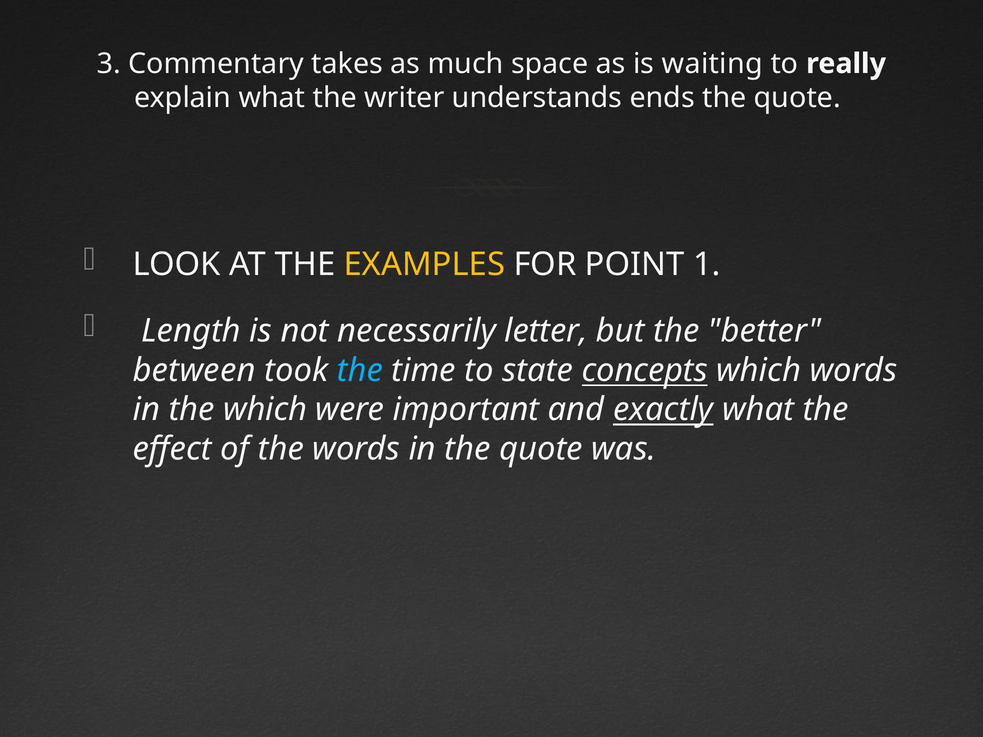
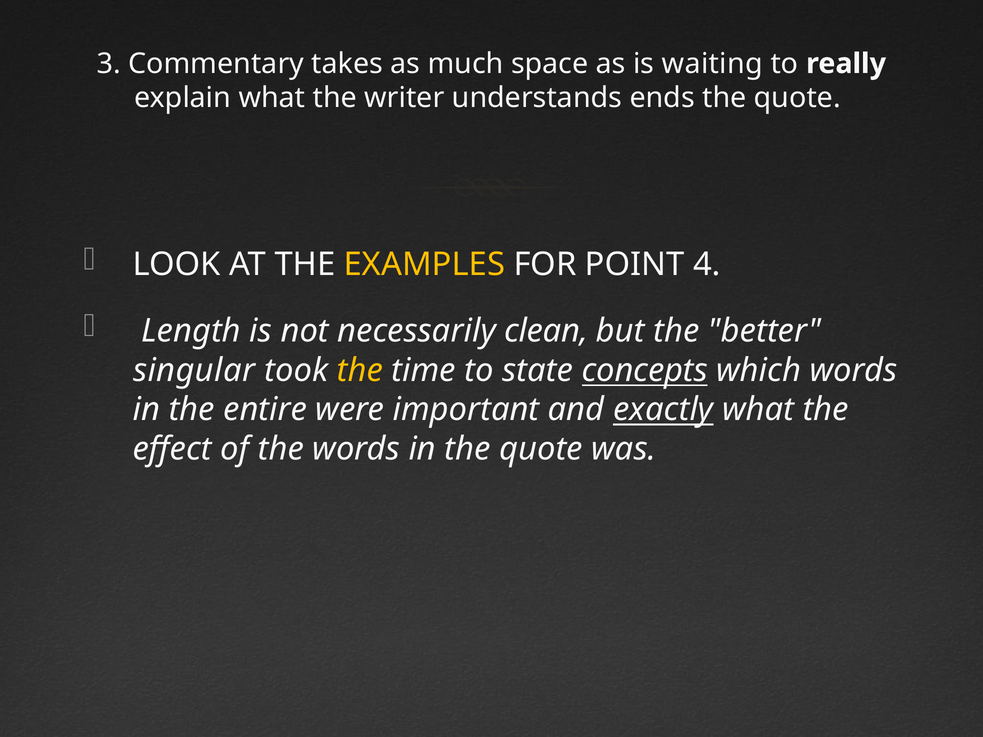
1: 1 -> 4 (707, 264)
letter: letter -> clean (546, 331)
between: between -> singular (194, 370)
the colour: light blue -> yellow (360, 370)
the which: which -> entire (265, 410)
